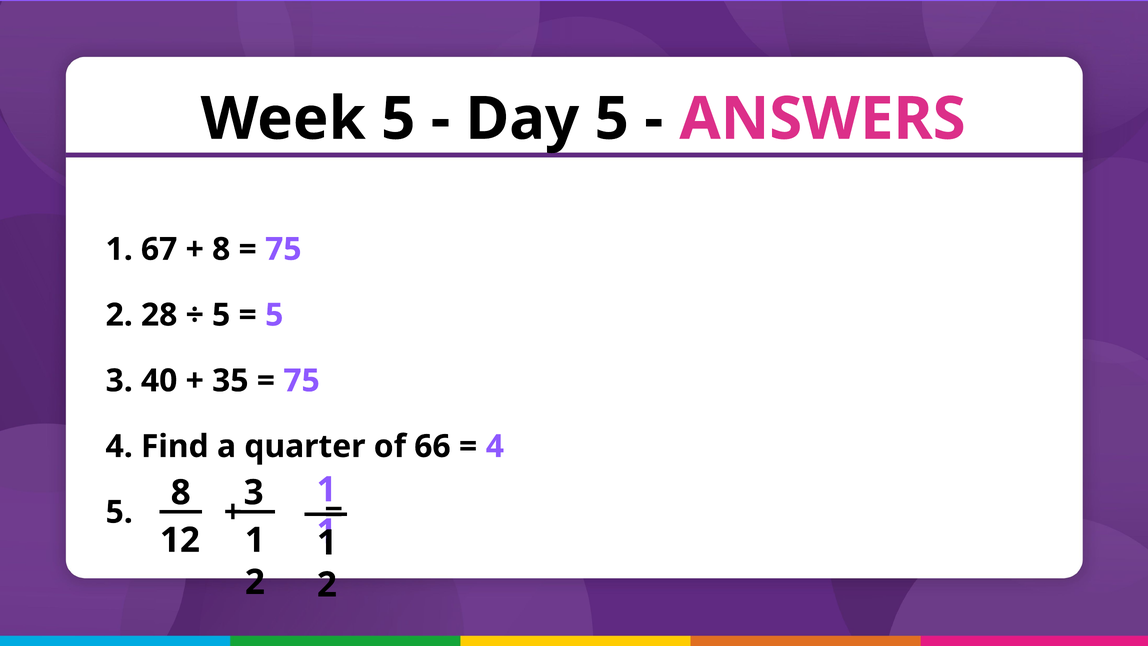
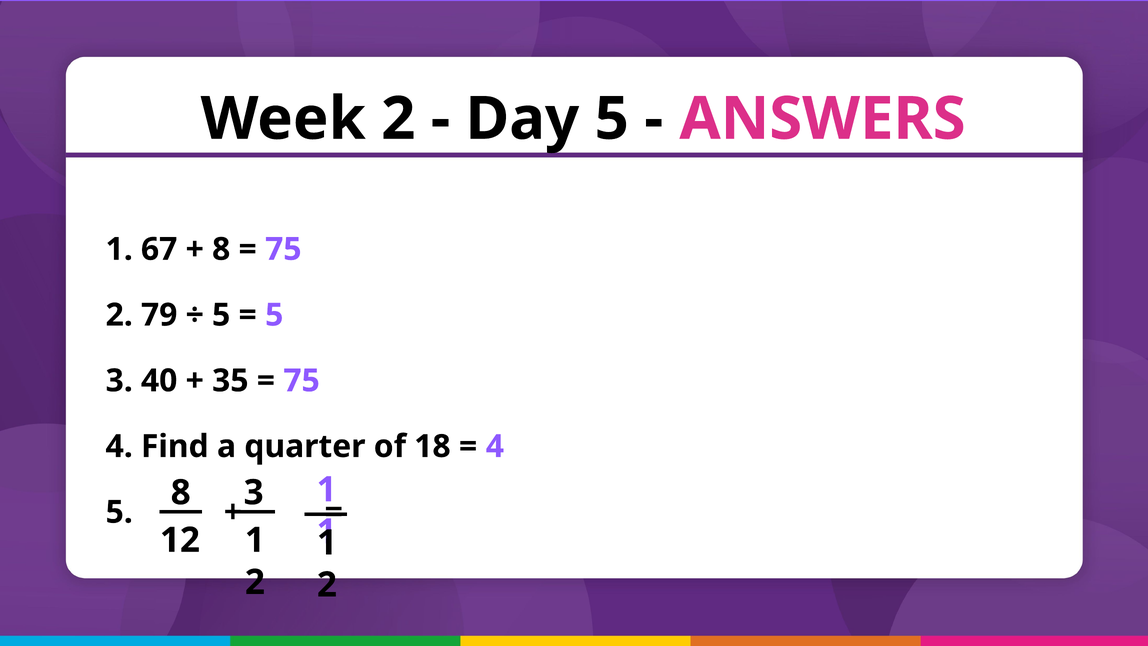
Week 5: 5 -> 2 (398, 119)
28: 28 -> 79 (159, 315)
66: 66 -> 18 (432, 446)
